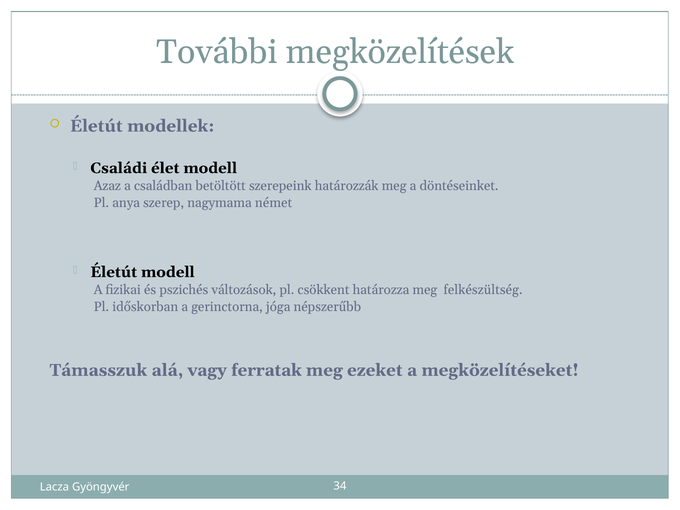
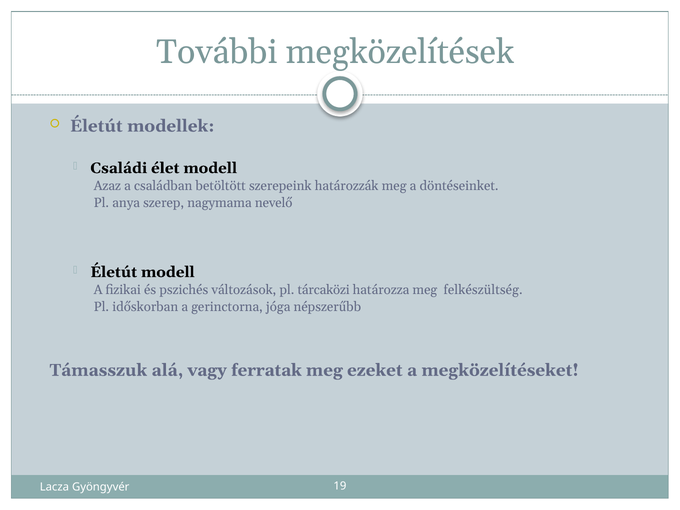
német: német -> nevelő (274, 203)
csökkent: csökkent -> tárcaközi (324, 290)
34: 34 -> 19 (340, 486)
